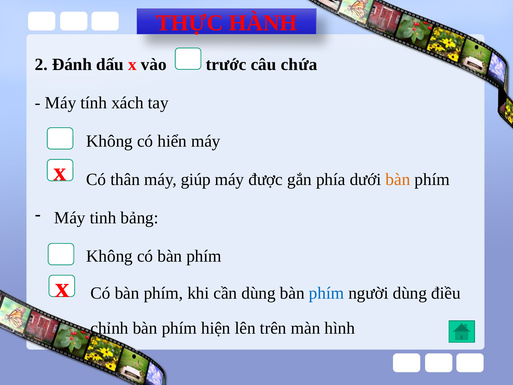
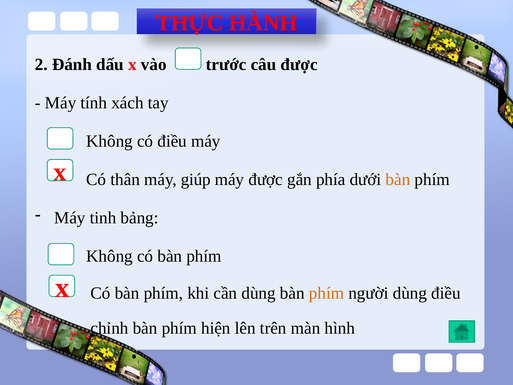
câu chứa: chứa -> được (299, 65)
có hiển: hiển -> điều (172, 141)
phím colour: blue -> orange (326, 293)
